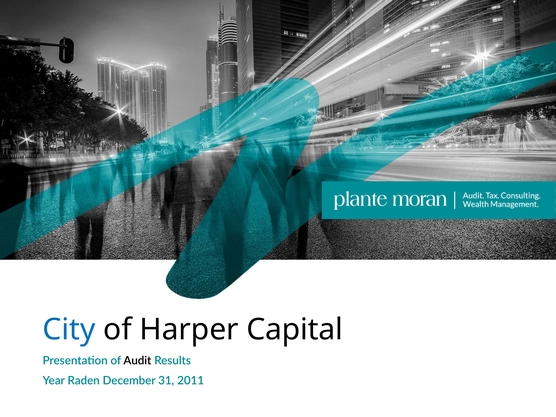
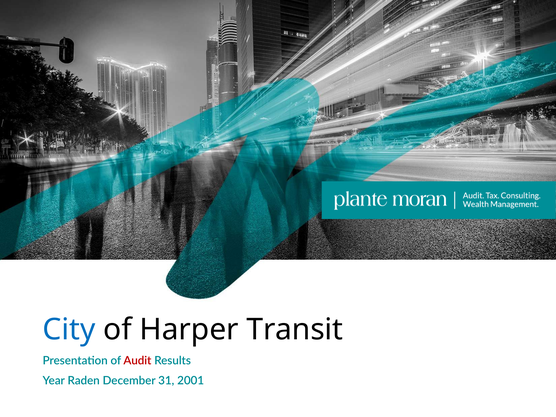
Capital: Capital -> Transit (295, 330)
Audit colour: black -> red (137, 361)
2011: 2011 -> 2001 (191, 381)
